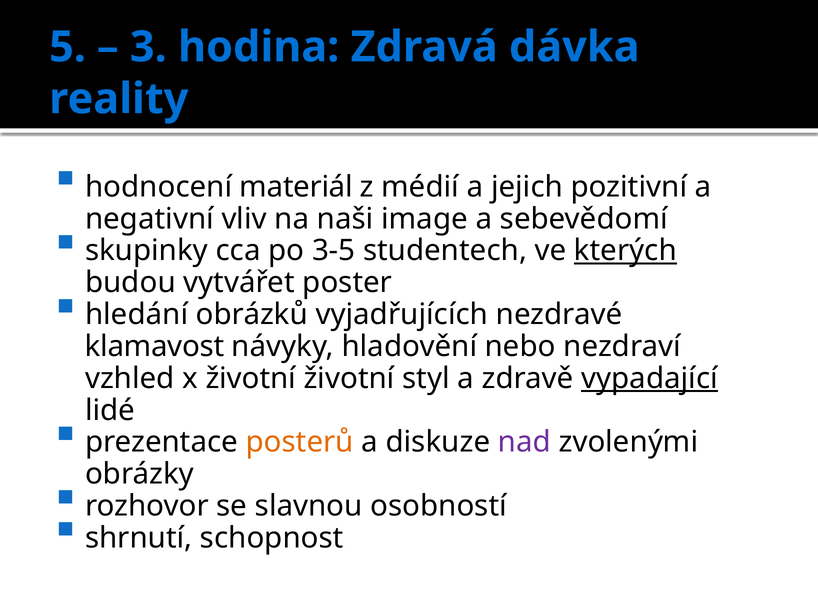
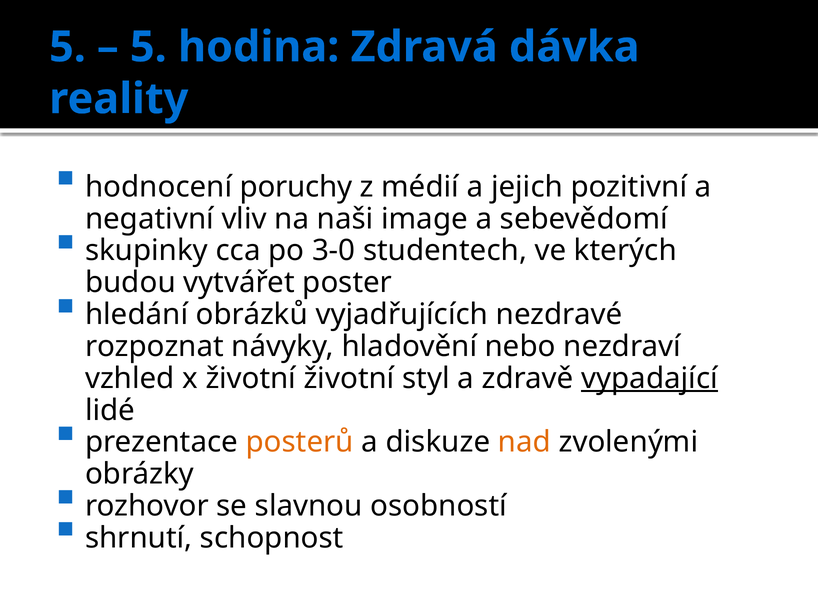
3: 3 -> 5 (148, 47)
materiál: materiál -> poruchy (296, 187)
3-5: 3-5 -> 3-0 (334, 251)
kterých underline: present -> none (625, 251)
klamavost: klamavost -> rozpoznat (154, 346)
nad colour: purple -> orange (524, 442)
